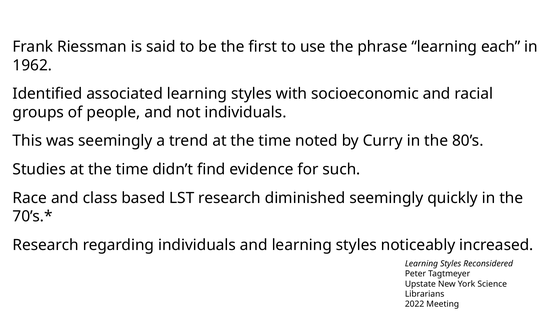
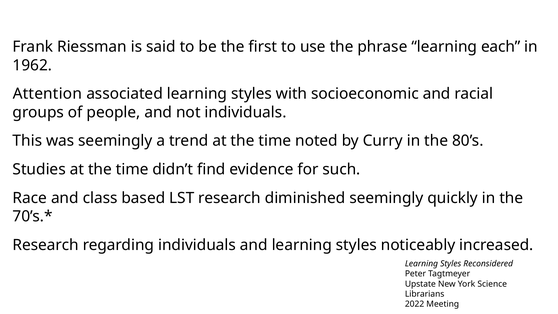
Identified: Identified -> Attention (47, 94)
